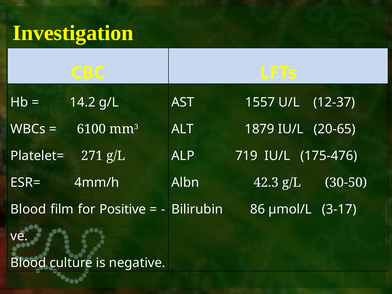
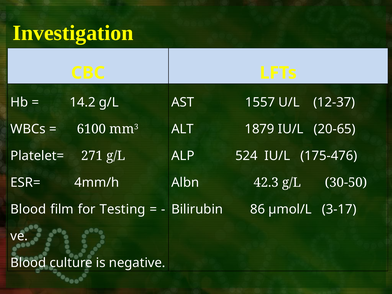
719: 719 -> 524 (246, 156)
Positive: Positive -> Testing (123, 209)
